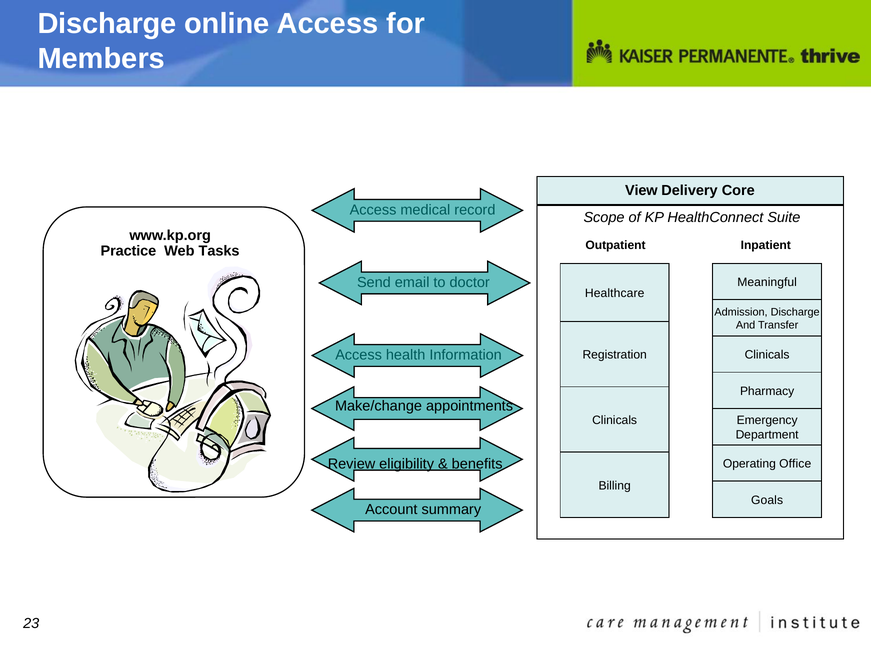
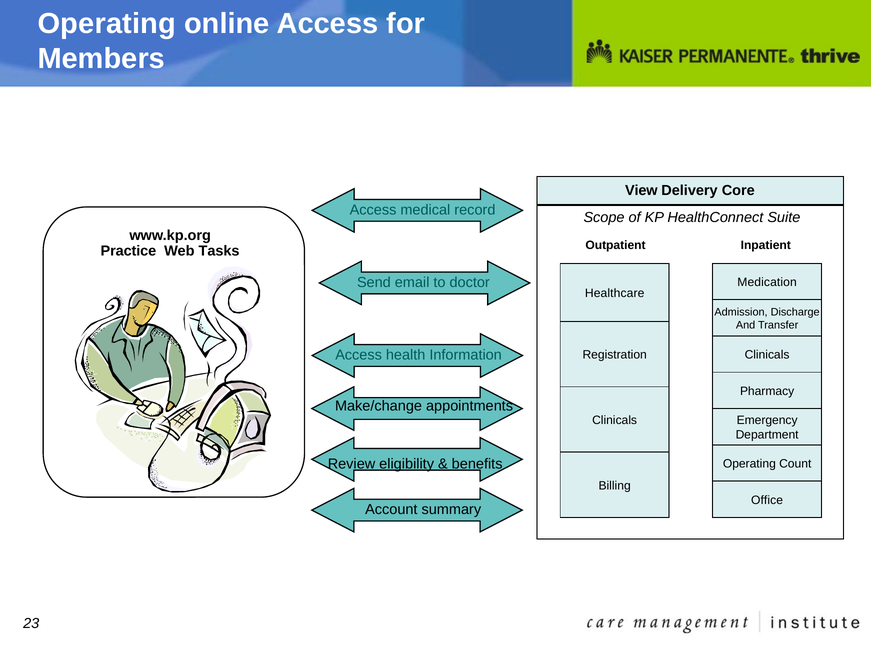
Discharge: Discharge -> Operating (107, 24)
Meaningful: Meaningful -> Medication (767, 283)
Office: Office -> Count (795, 464)
Goals: Goals -> Office (767, 500)
